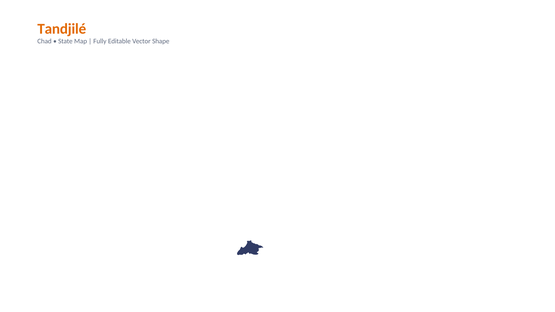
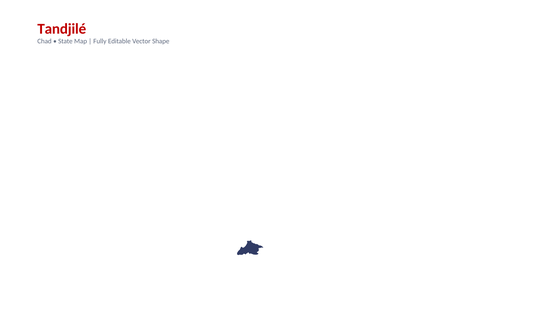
Tandjilé colour: orange -> red (62, 29)
